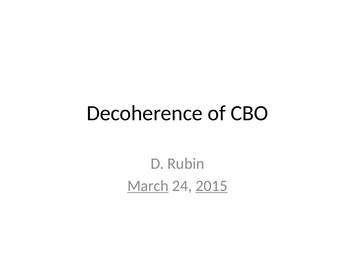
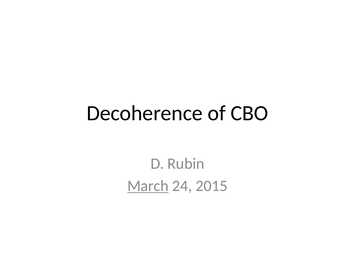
2015 underline: present -> none (212, 185)
